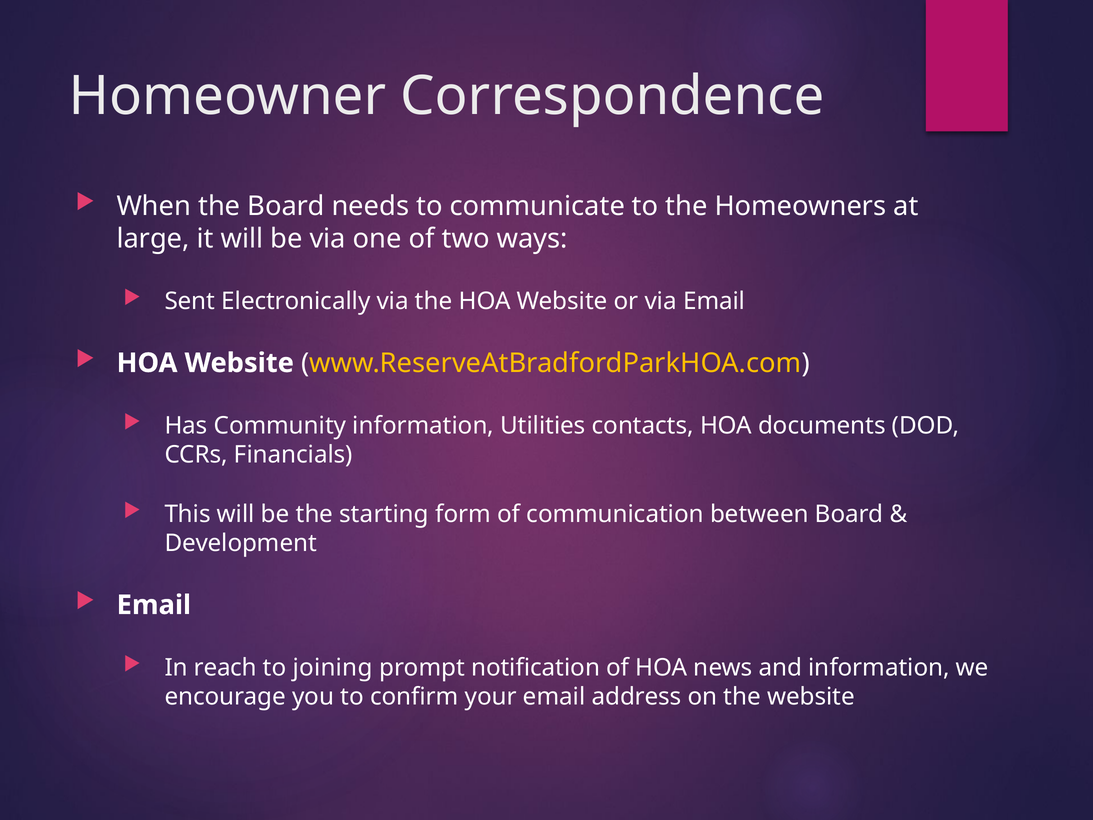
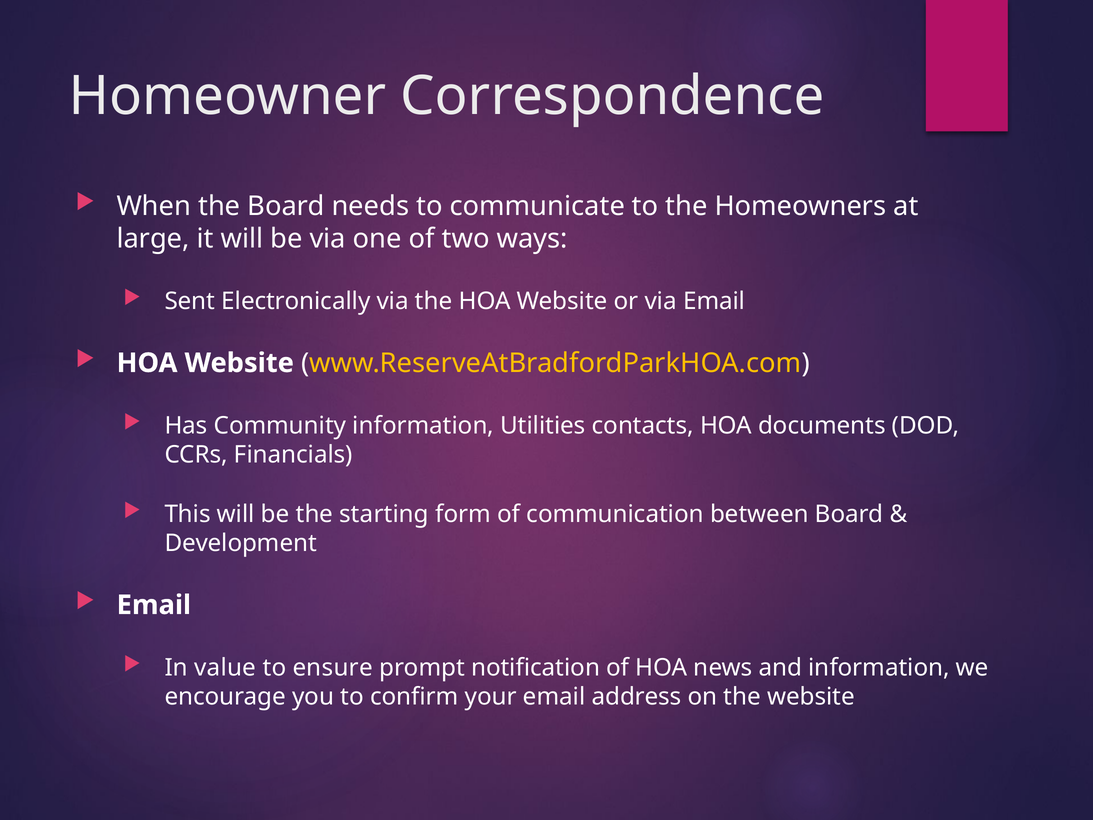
reach: reach -> value (225, 668)
joining: joining -> ensure (333, 668)
